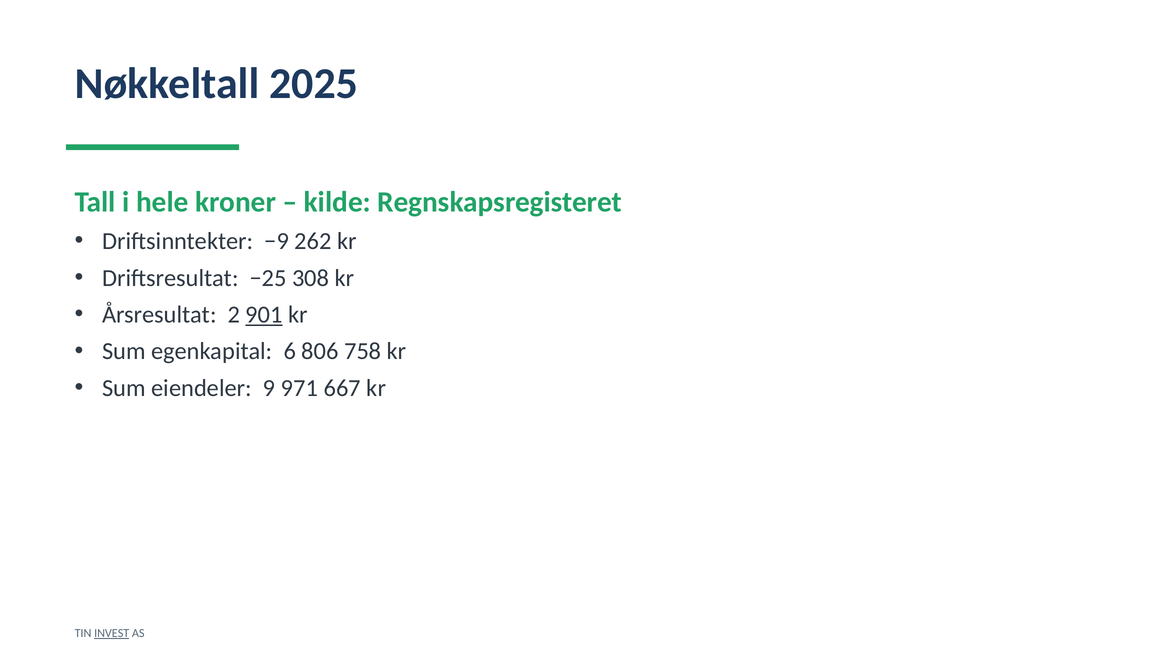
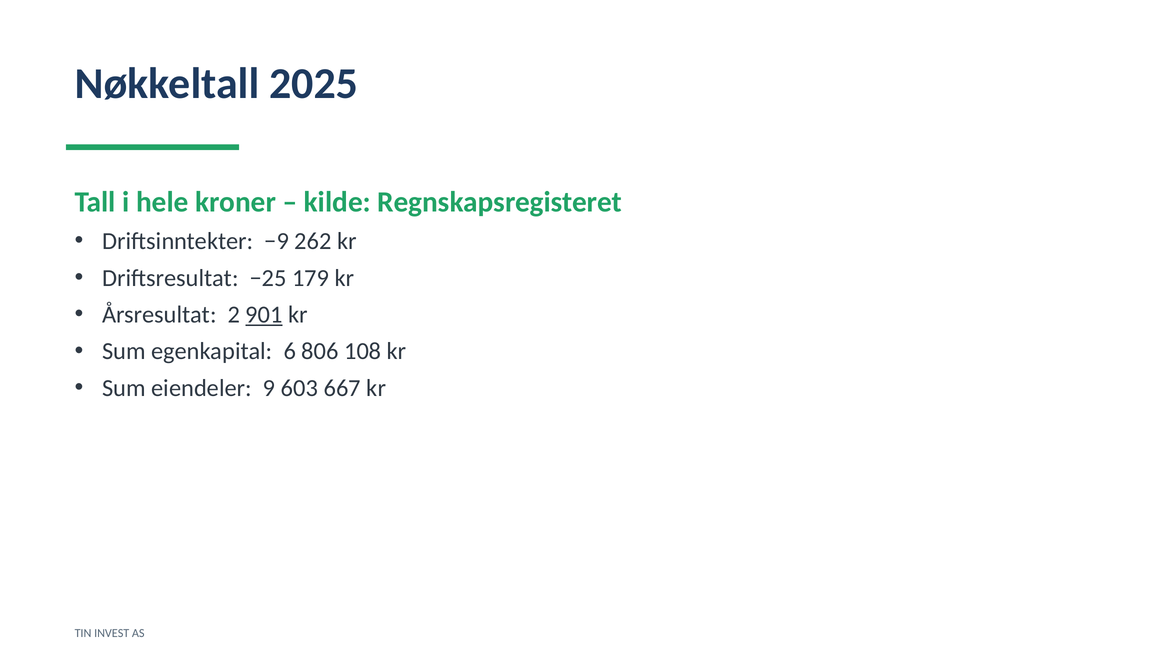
308: 308 -> 179 (311, 278)
758: 758 -> 108 (363, 351)
971: 971 -> 603 (299, 388)
INVEST underline: present -> none (112, 633)
